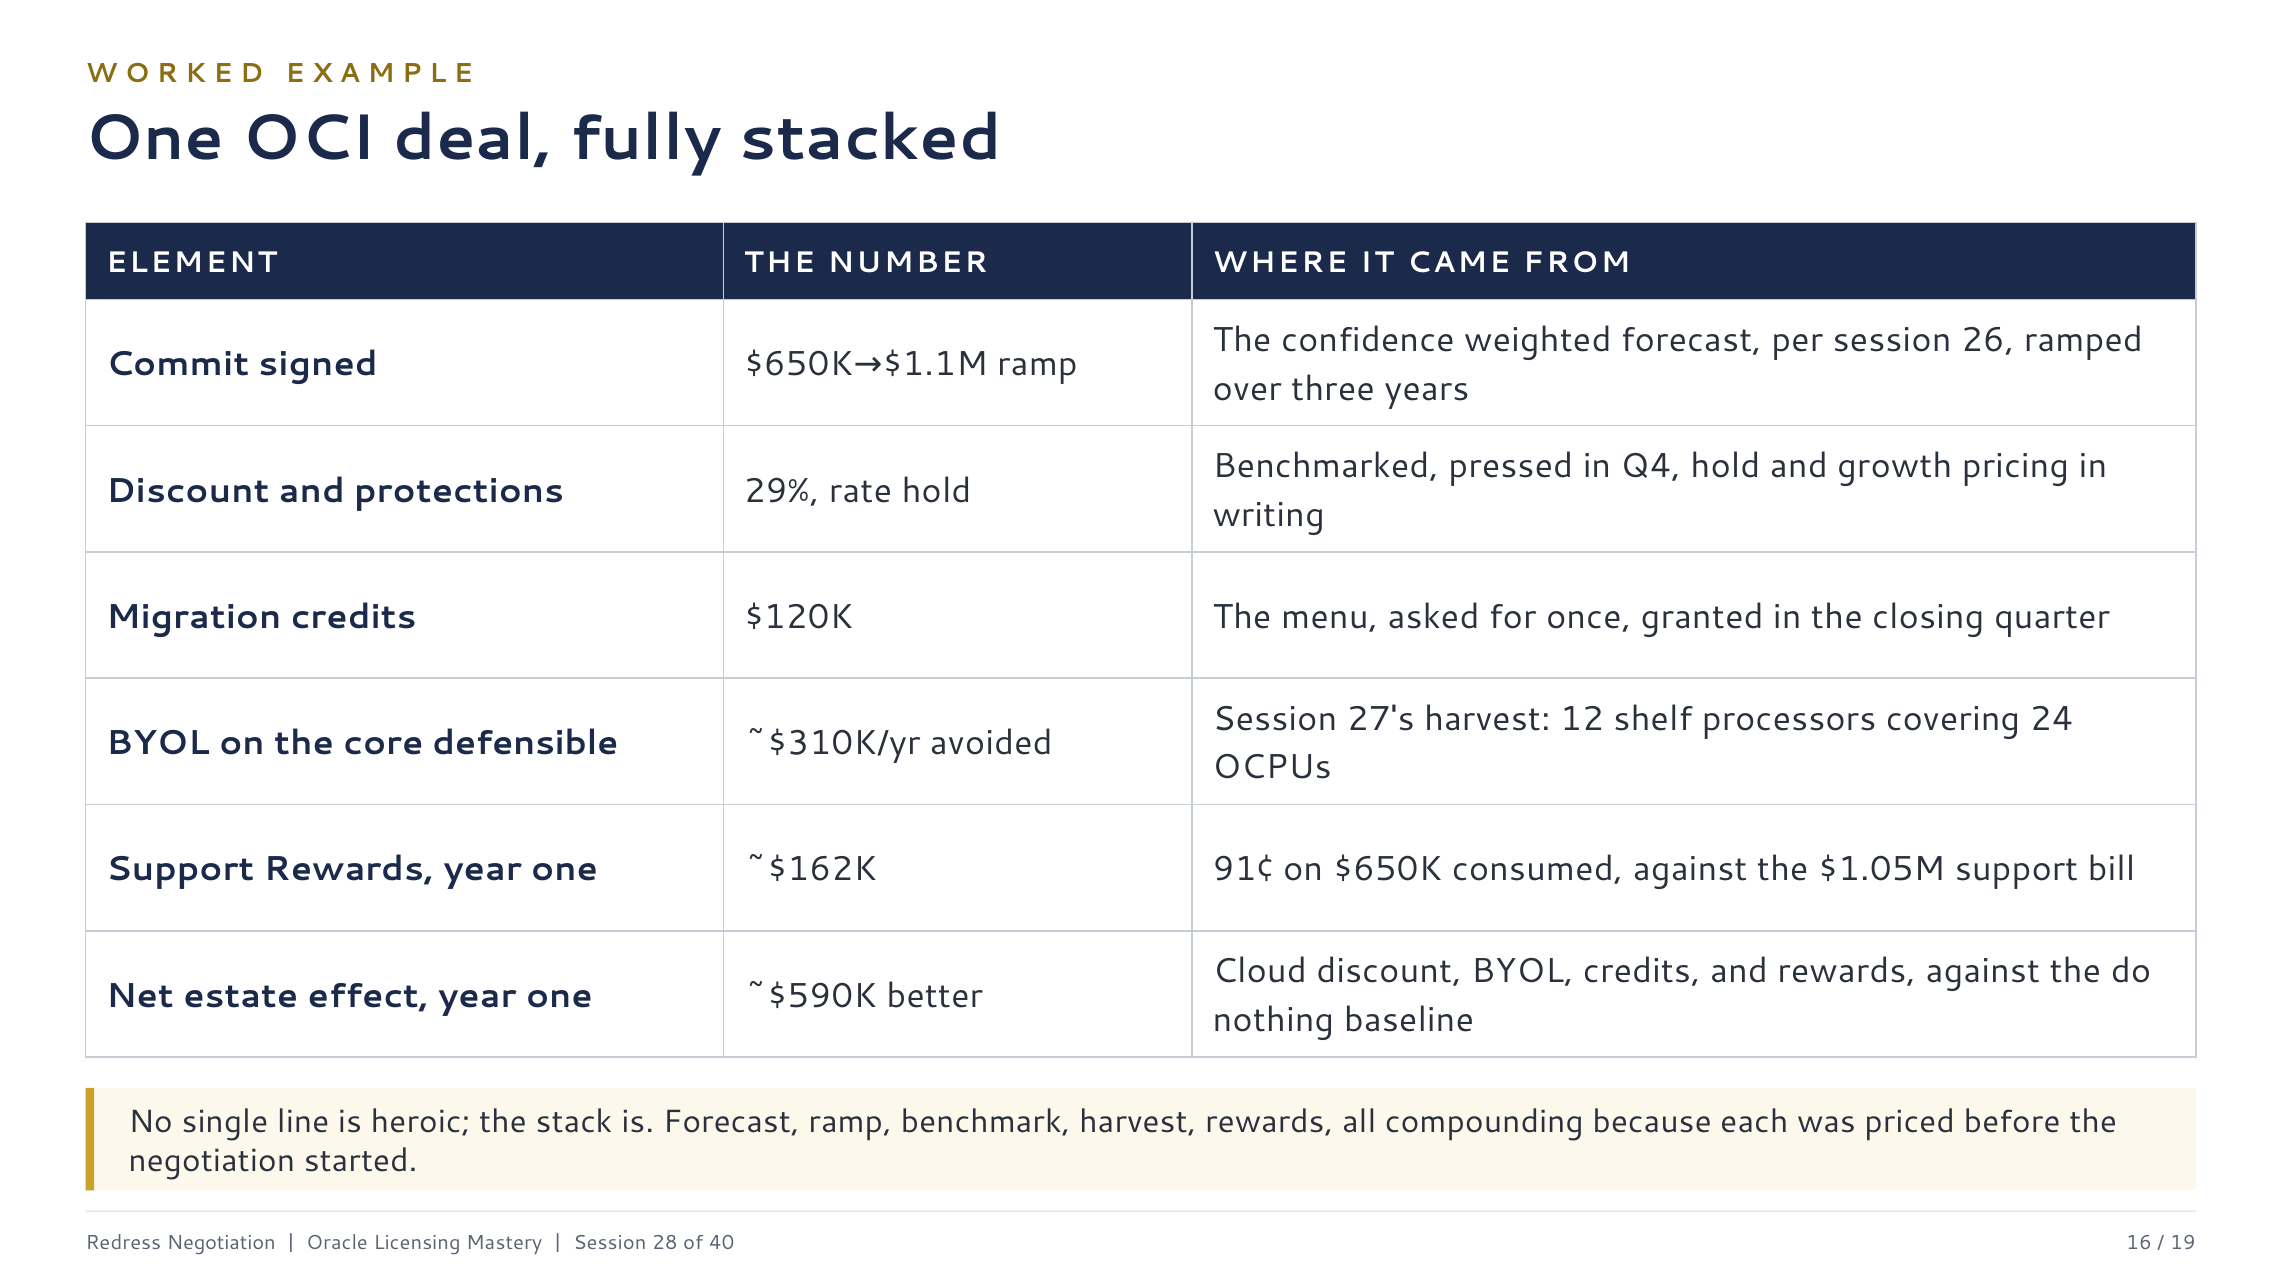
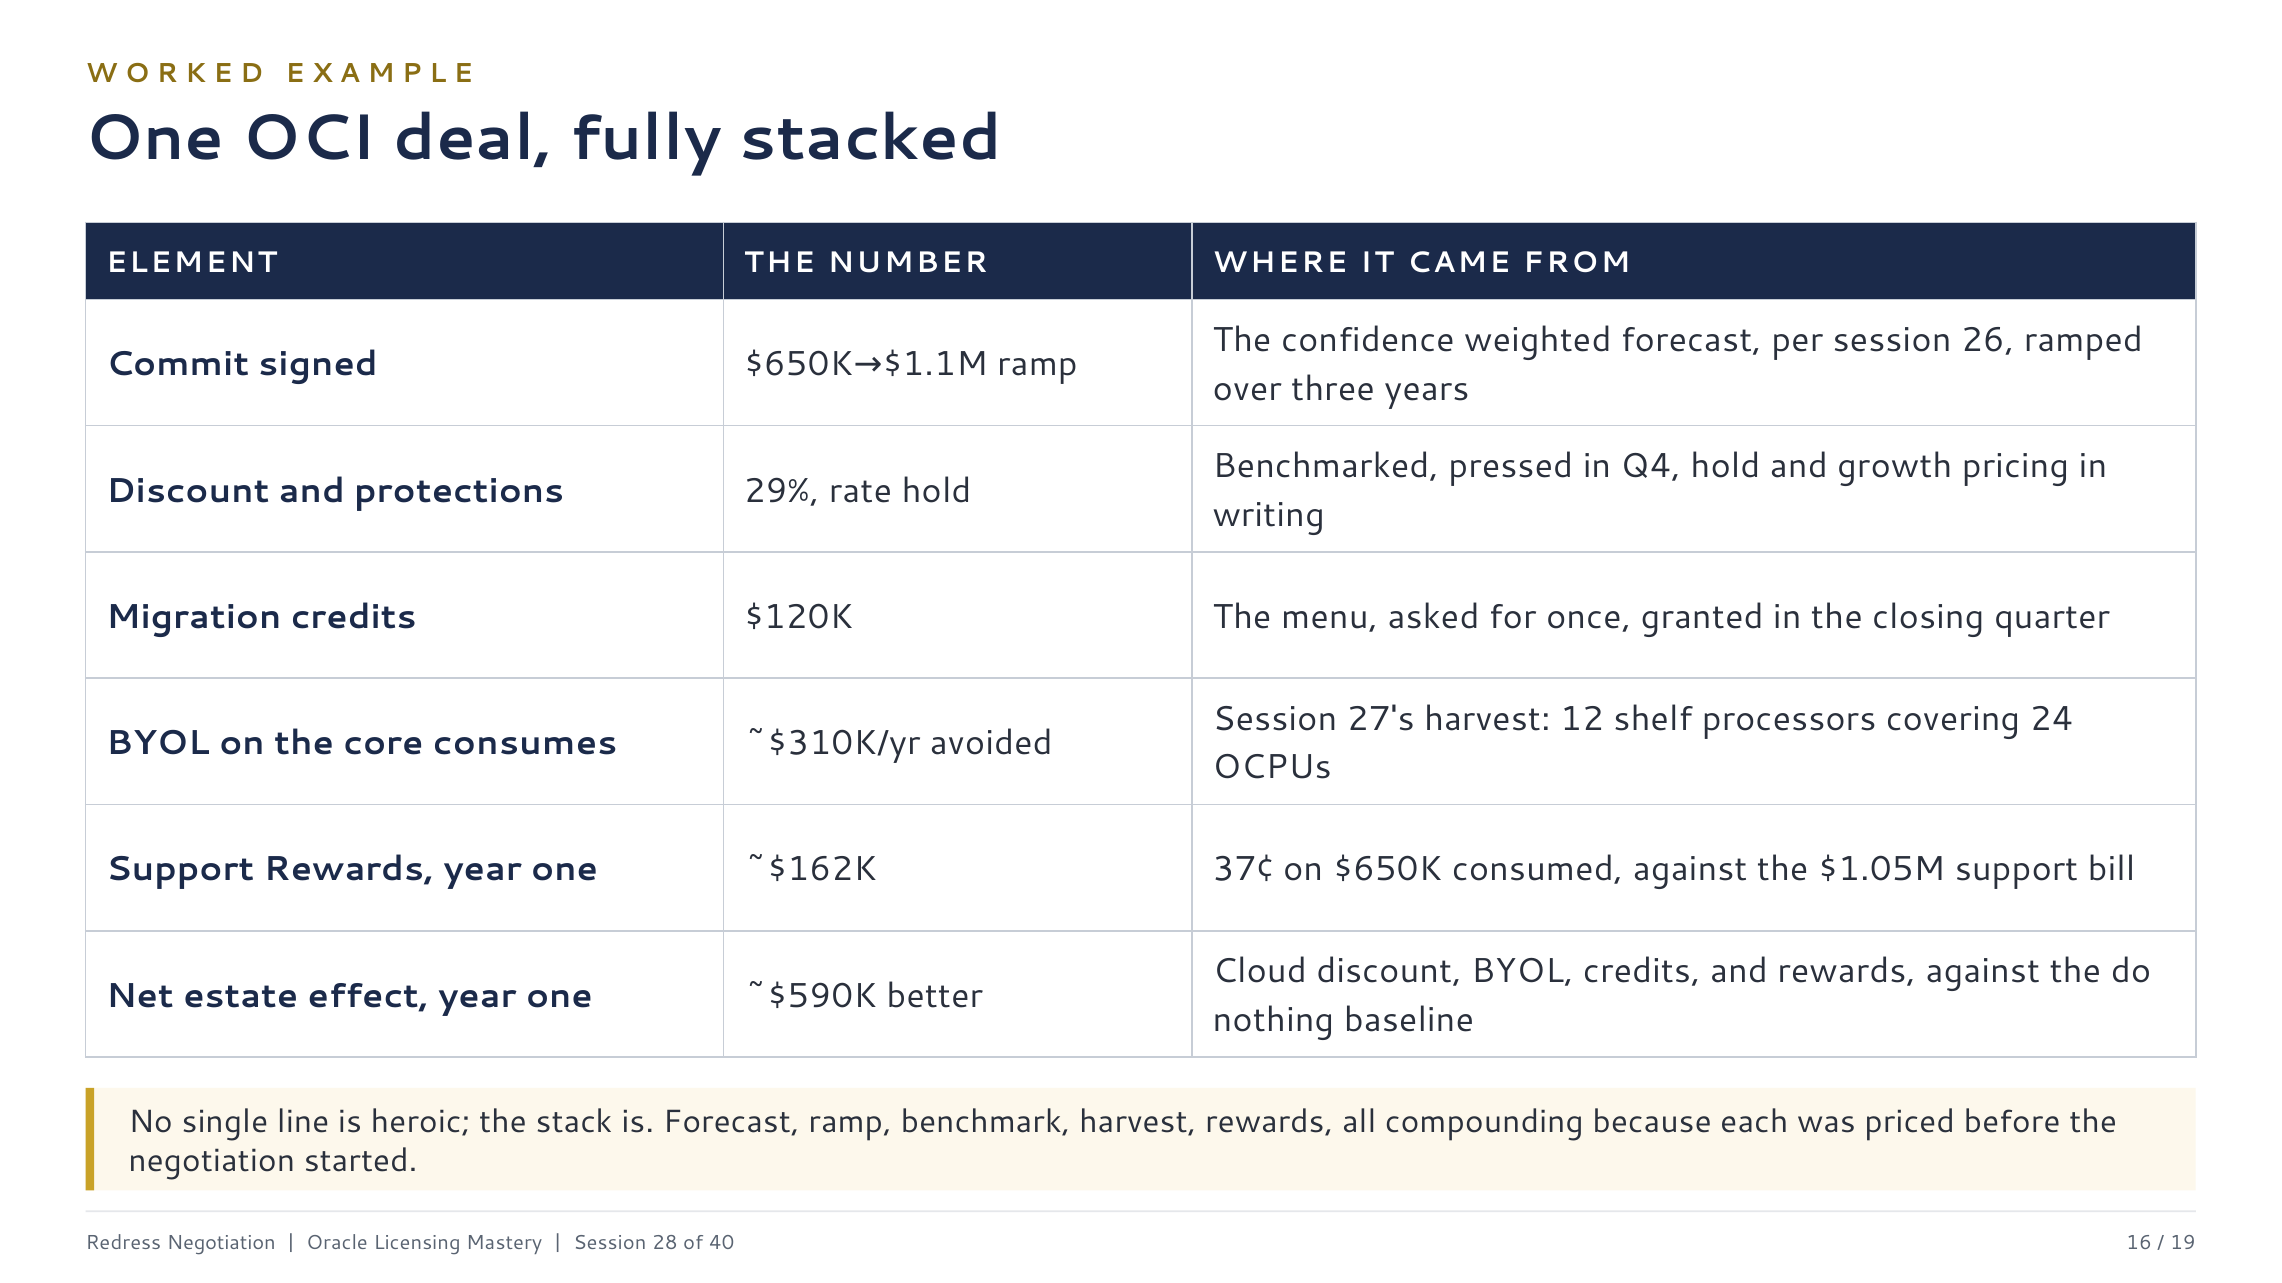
defensible: defensible -> consumes (525, 744)
91¢: 91¢ -> 37¢ (1243, 870)
